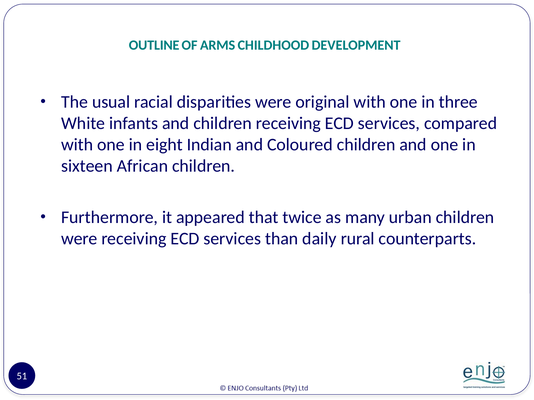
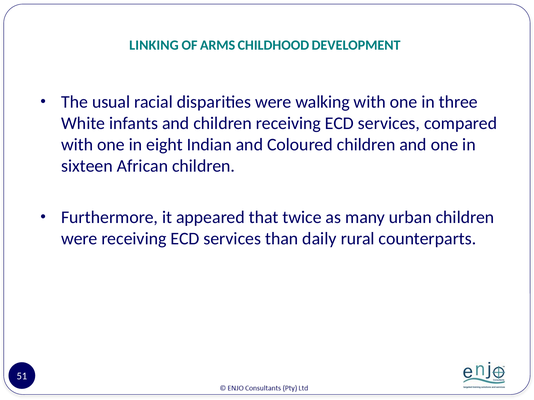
OUTLINE: OUTLINE -> LINKING (154, 45)
original: original -> walking (323, 102)
